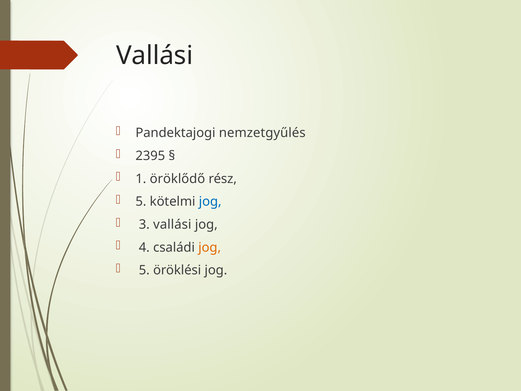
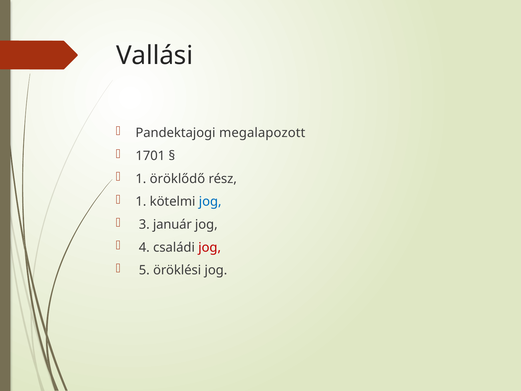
nemzetgyűlés: nemzetgyűlés -> megalapozott (262, 133)
2395: 2395 -> 1701 (150, 156)
5: 5 -> 1 (141, 202)
3 vallási: vallási -> január (172, 224)
jog colour: orange -> red (210, 247)
